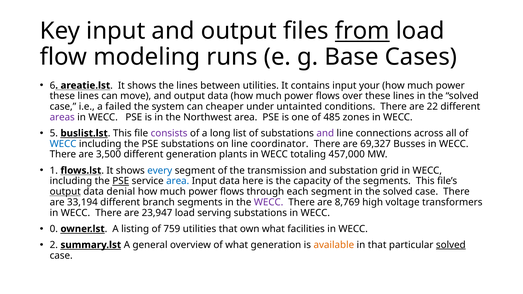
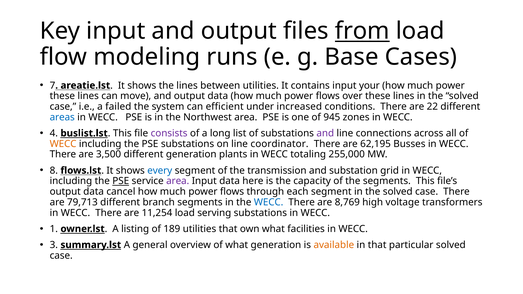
6: 6 -> 7 (52, 86)
cheaper: cheaper -> efficient (225, 107)
untainted: untainted -> increased (299, 107)
areas colour: purple -> blue (62, 117)
485: 485 -> 945 (332, 117)
5: 5 -> 4 (54, 133)
WECC colour: blue -> orange (63, 144)
69,327: 69,327 -> 62,195 (376, 144)
457,000: 457,000 -> 255,000 (347, 155)
1: 1 -> 8 (54, 171)
area colour: blue -> purple (178, 181)
output underline: present -> none (65, 192)
denial: denial -> cancel (121, 192)
33,194: 33,194 -> 79,713 (82, 202)
WECC colour: purple -> blue (269, 202)
23,947: 23,947 -> 11,254 (157, 213)
0: 0 -> 1 (54, 229)
759: 759 -> 189 (172, 229)
2: 2 -> 3 (54, 245)
solved underline: present -> none (451, 245)
